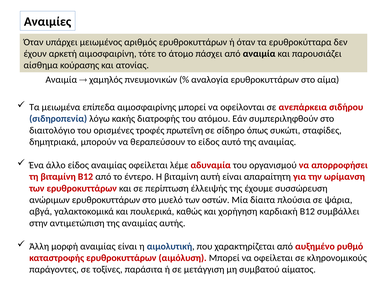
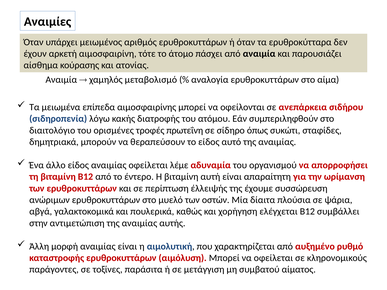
πνευμονικών: πνευμονικών -> μεταβολισμό (151, 80)
καρδιακή: καρδιακή -> ελέγχεται (279, 212)
